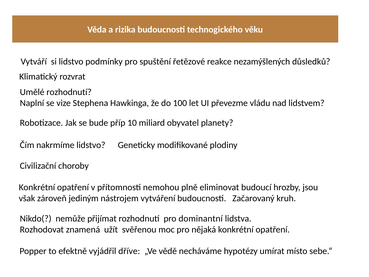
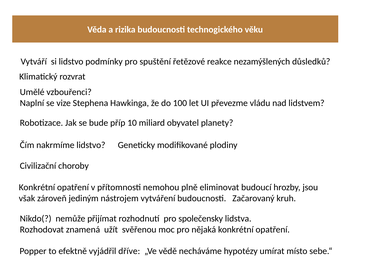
Umělé rozhodnutí: rozhodnutí -> vzbouřenci (69, 92)
dominantní: dominantní -> společensky (201, 218)
